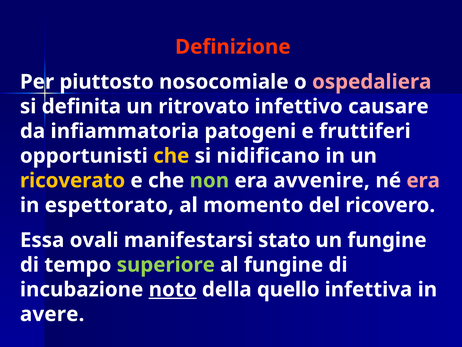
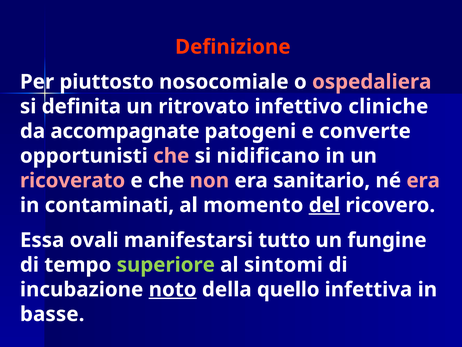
causare: causare -> cliniche (388, 106)
infiammatoria: infiammatoria -> accompagnate (125, 131)
fruttiferi: fruttiferi -> converte (365, 131)
che colour: yellow -> pink (171, 156)
ricoverato colour: yellow -> pink (73, 180)
non colour: light green -> pink (209, 180)
avvenire: avvenire -> sanitario (322, 180)
espettorato: espettorato -> contaminati (109, 205)
del underline: none -> present (324, 205)
stato: stato -> tutto (284, 240)
al fungine: fungine -> sintomi (283, 265)
avere: avere -> basse (52, 314)
